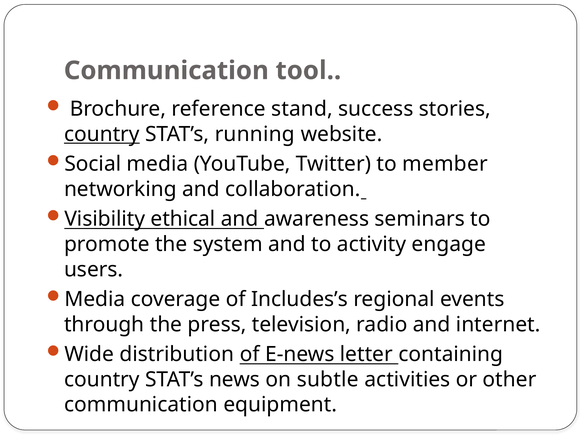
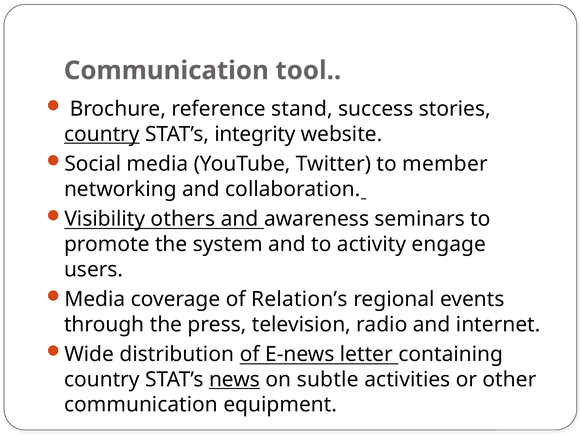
running: running -> integrity (255, 134)
ethical: ethical -> others (183, 219)
Includes’s: Includes’s -> Relation’s (299, 299)
news underline: none -> present (235, 379)
